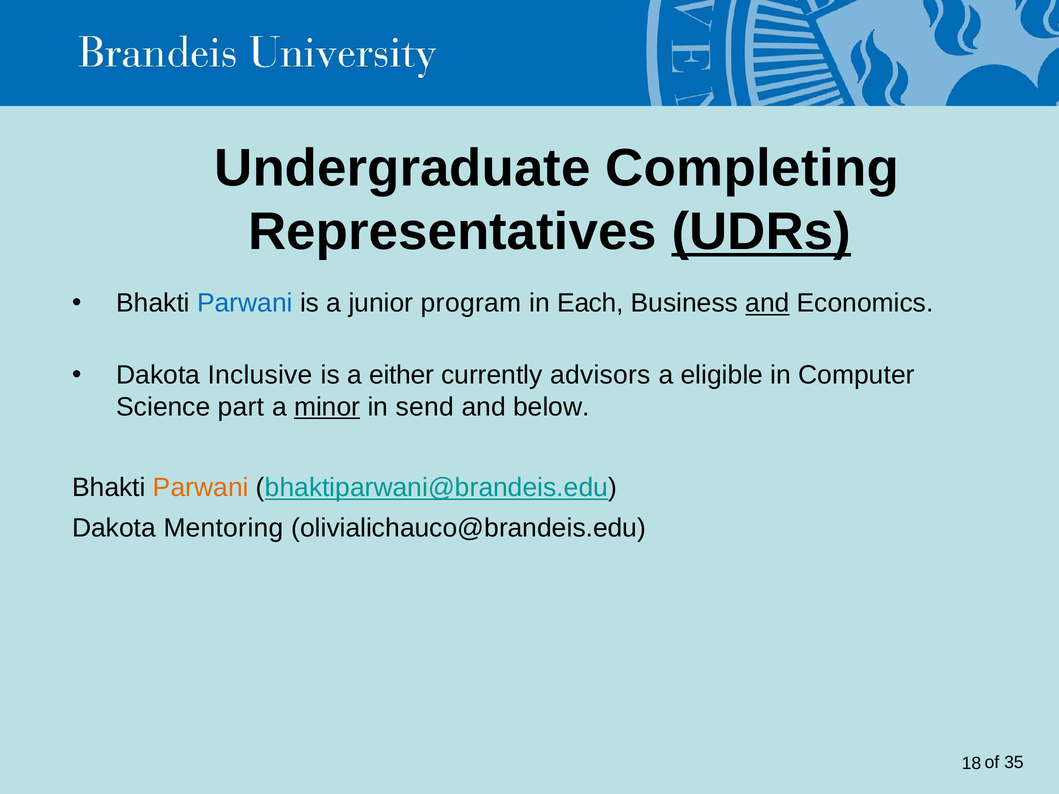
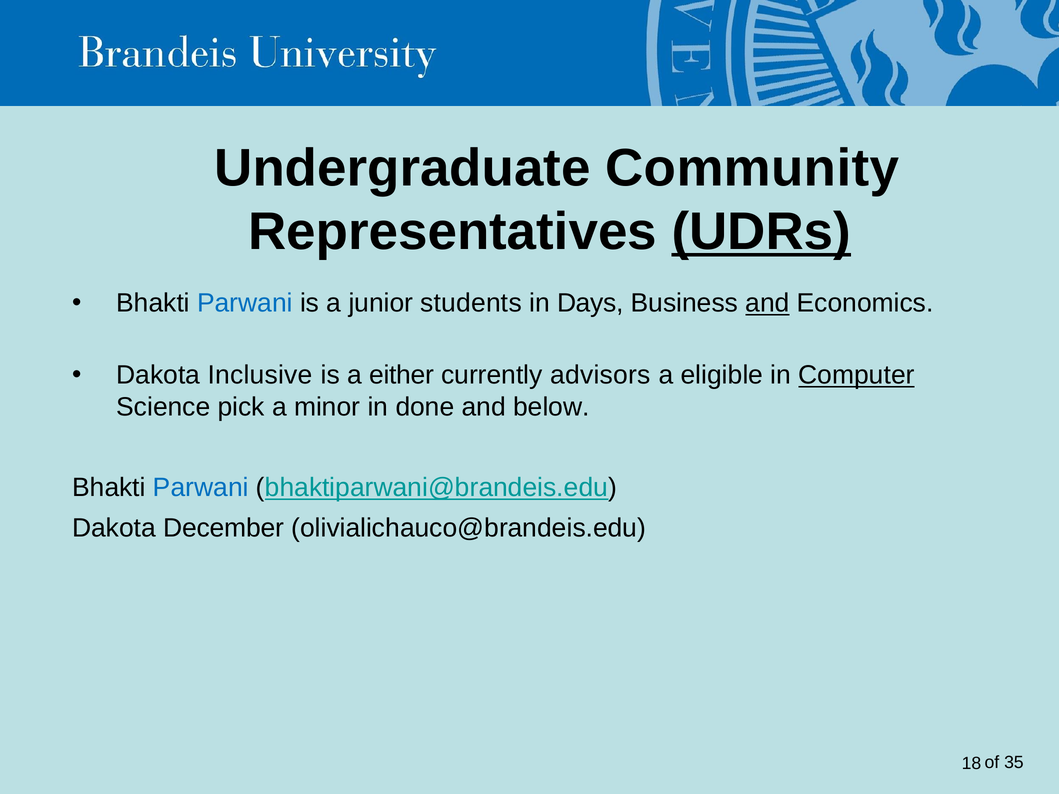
Completing: Completing -> Community (752, 168)
program: program -> students (471, 303)
Each: Each -> Days (590, 303)
Computer underline: none -> present (856, 375)
part: part -> pick (241, 407)
minor underline: present -> none (327, 407)
send: send -> done (425, 407)
Parwani colour: orange -> blue (201, 488)
Mentoring: Mentoring -> December (224, 528)
